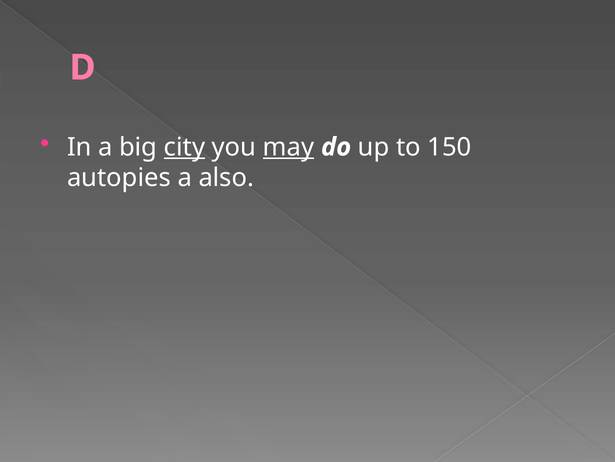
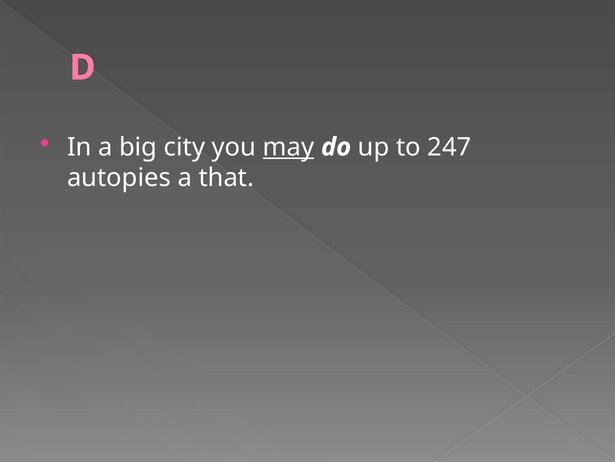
city underline: present -> none (184, 147)
150: 150 -> 247 (449, 147)
also: also -> that (226, 178)
